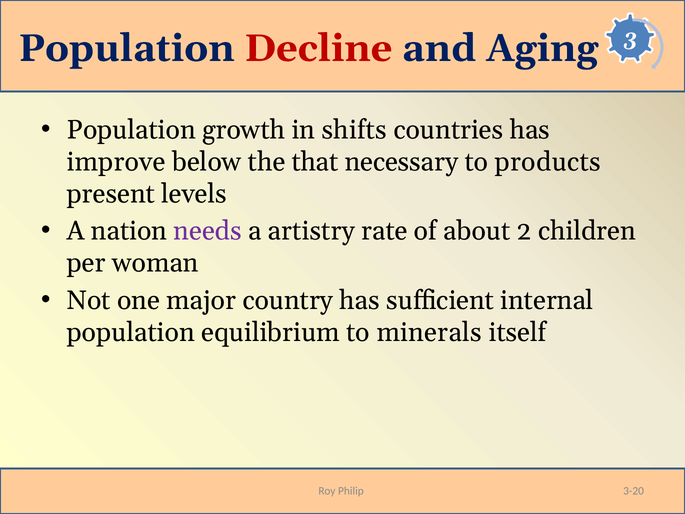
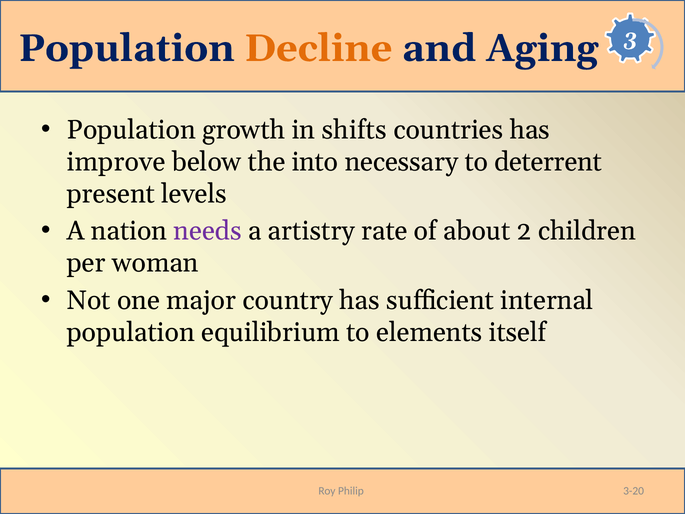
Decline colour: red -> orange (318, 48)
that: that -> into (315, 162)
products: products -> deterrent (548, 162)
minerals: minerals -> elements (429, 332)
